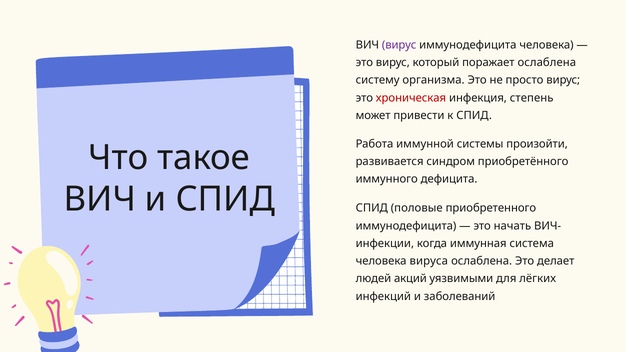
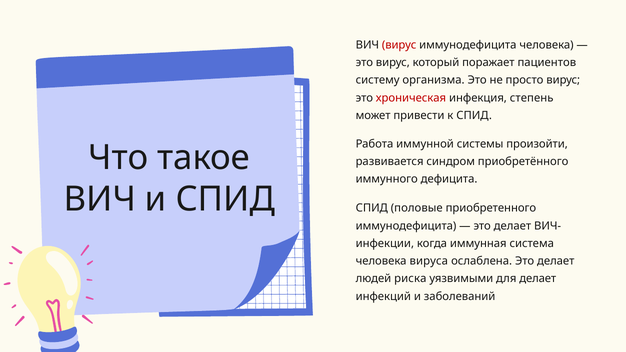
вирус colour: purple -> red (399, 45)
поражает ослаблена: ослаблена -> пациентов (547, 63)
начать: начать -> делает (512, 226)
акций: акций -> риска (410, 279)
для лёгких: лёгких -> делает (538, 279)
